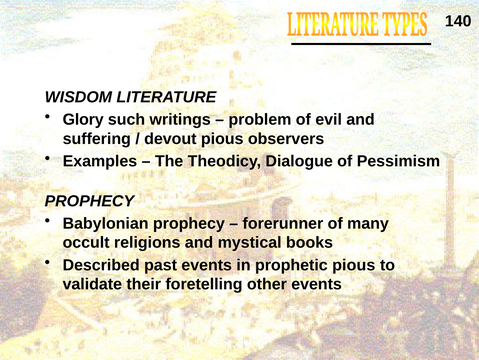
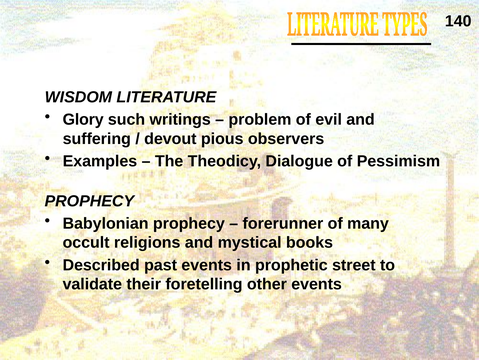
prophetic pious: pious -> street (354, 265)
